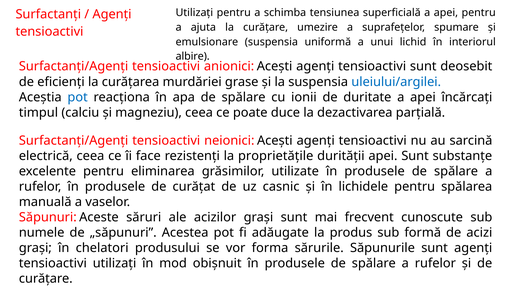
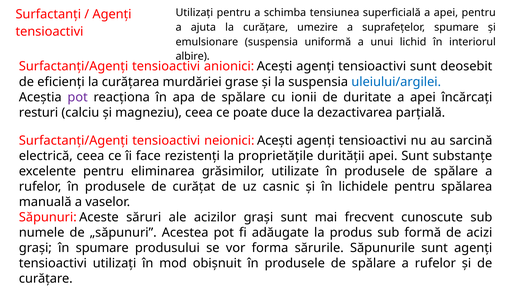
pot colour: blue -> purple (78, 97)
timpul: timpul -> resturi (39, 113)
în chelatori: chelatori -> spumare (102, 248)
